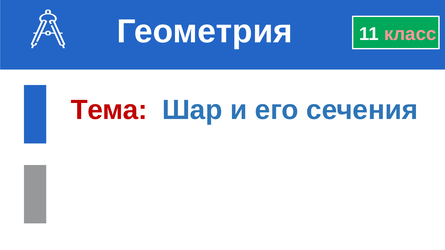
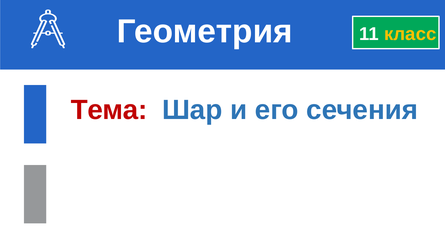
класс colour: pink -> yellow (410, 34)
